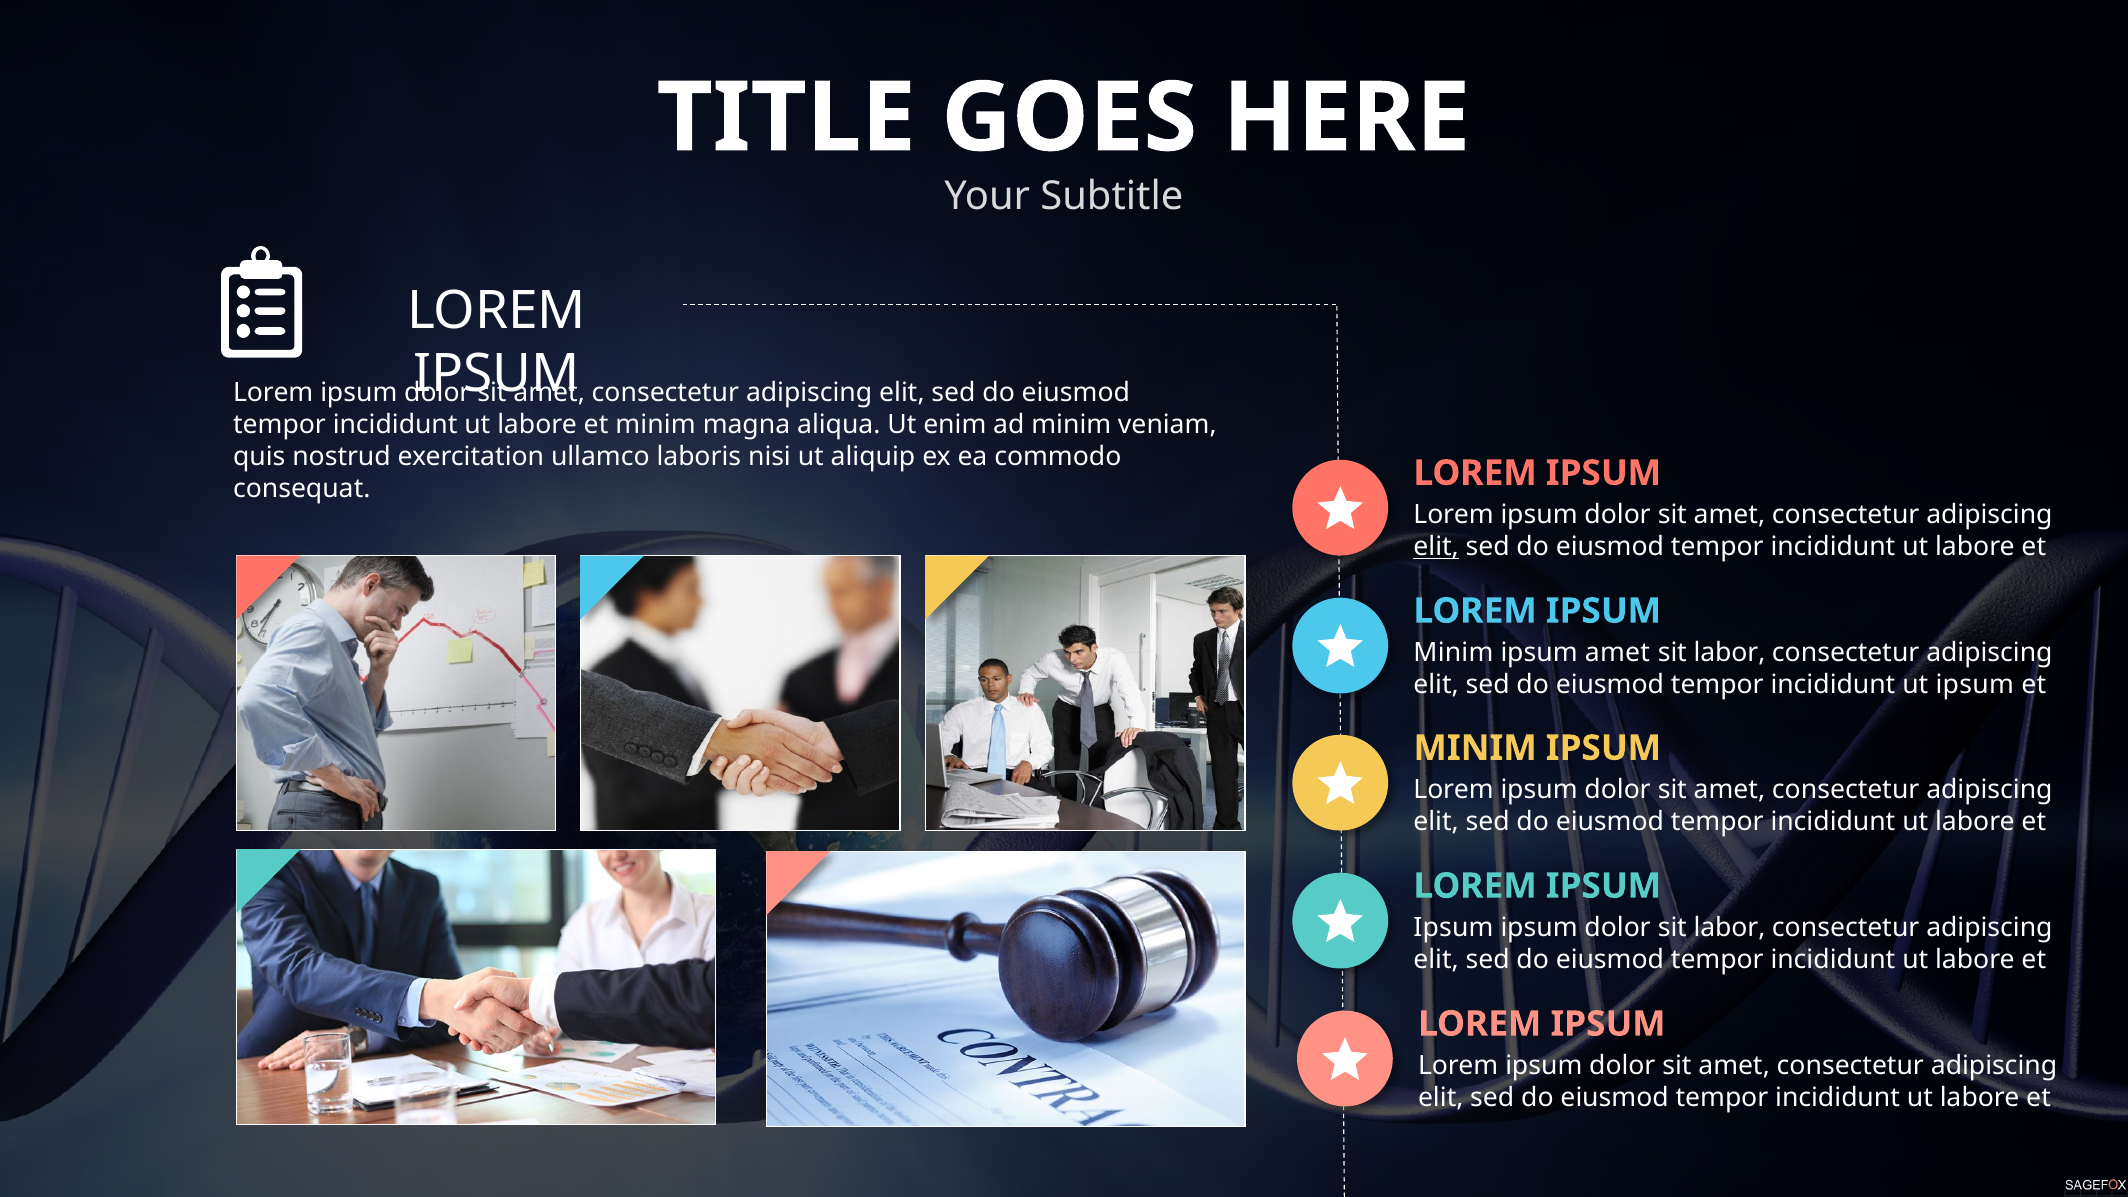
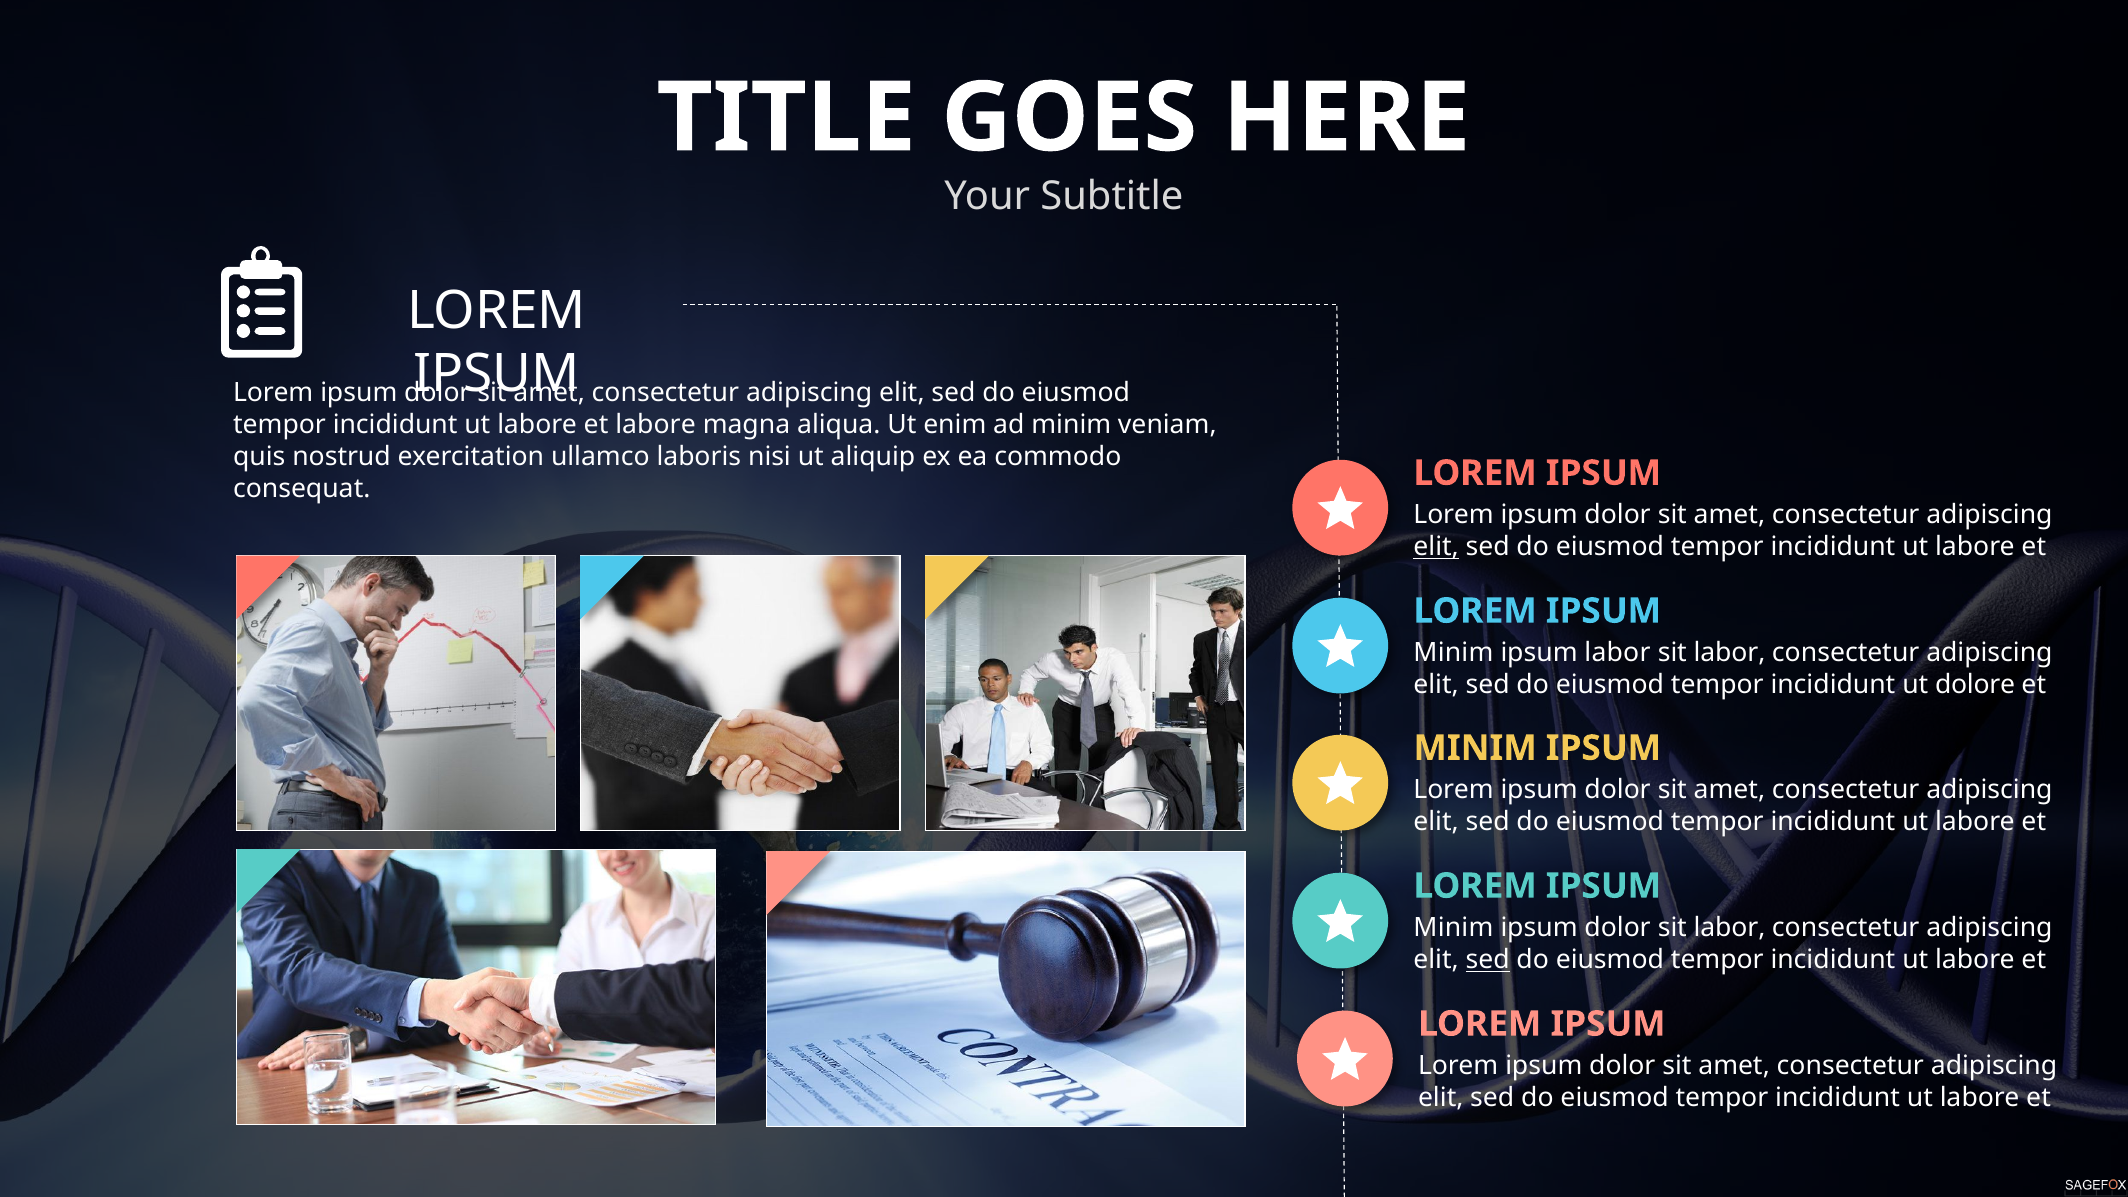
labore et minim: minim -> labore (656, 425)
ipsum amet: amet -> labor (1617, 653)
ut ipsum: ipsum -> dolore (1975, 685)
Ipsum: Ipsum -> Minim (1453, 928)
sed underline: none -> present (1488, 960)
